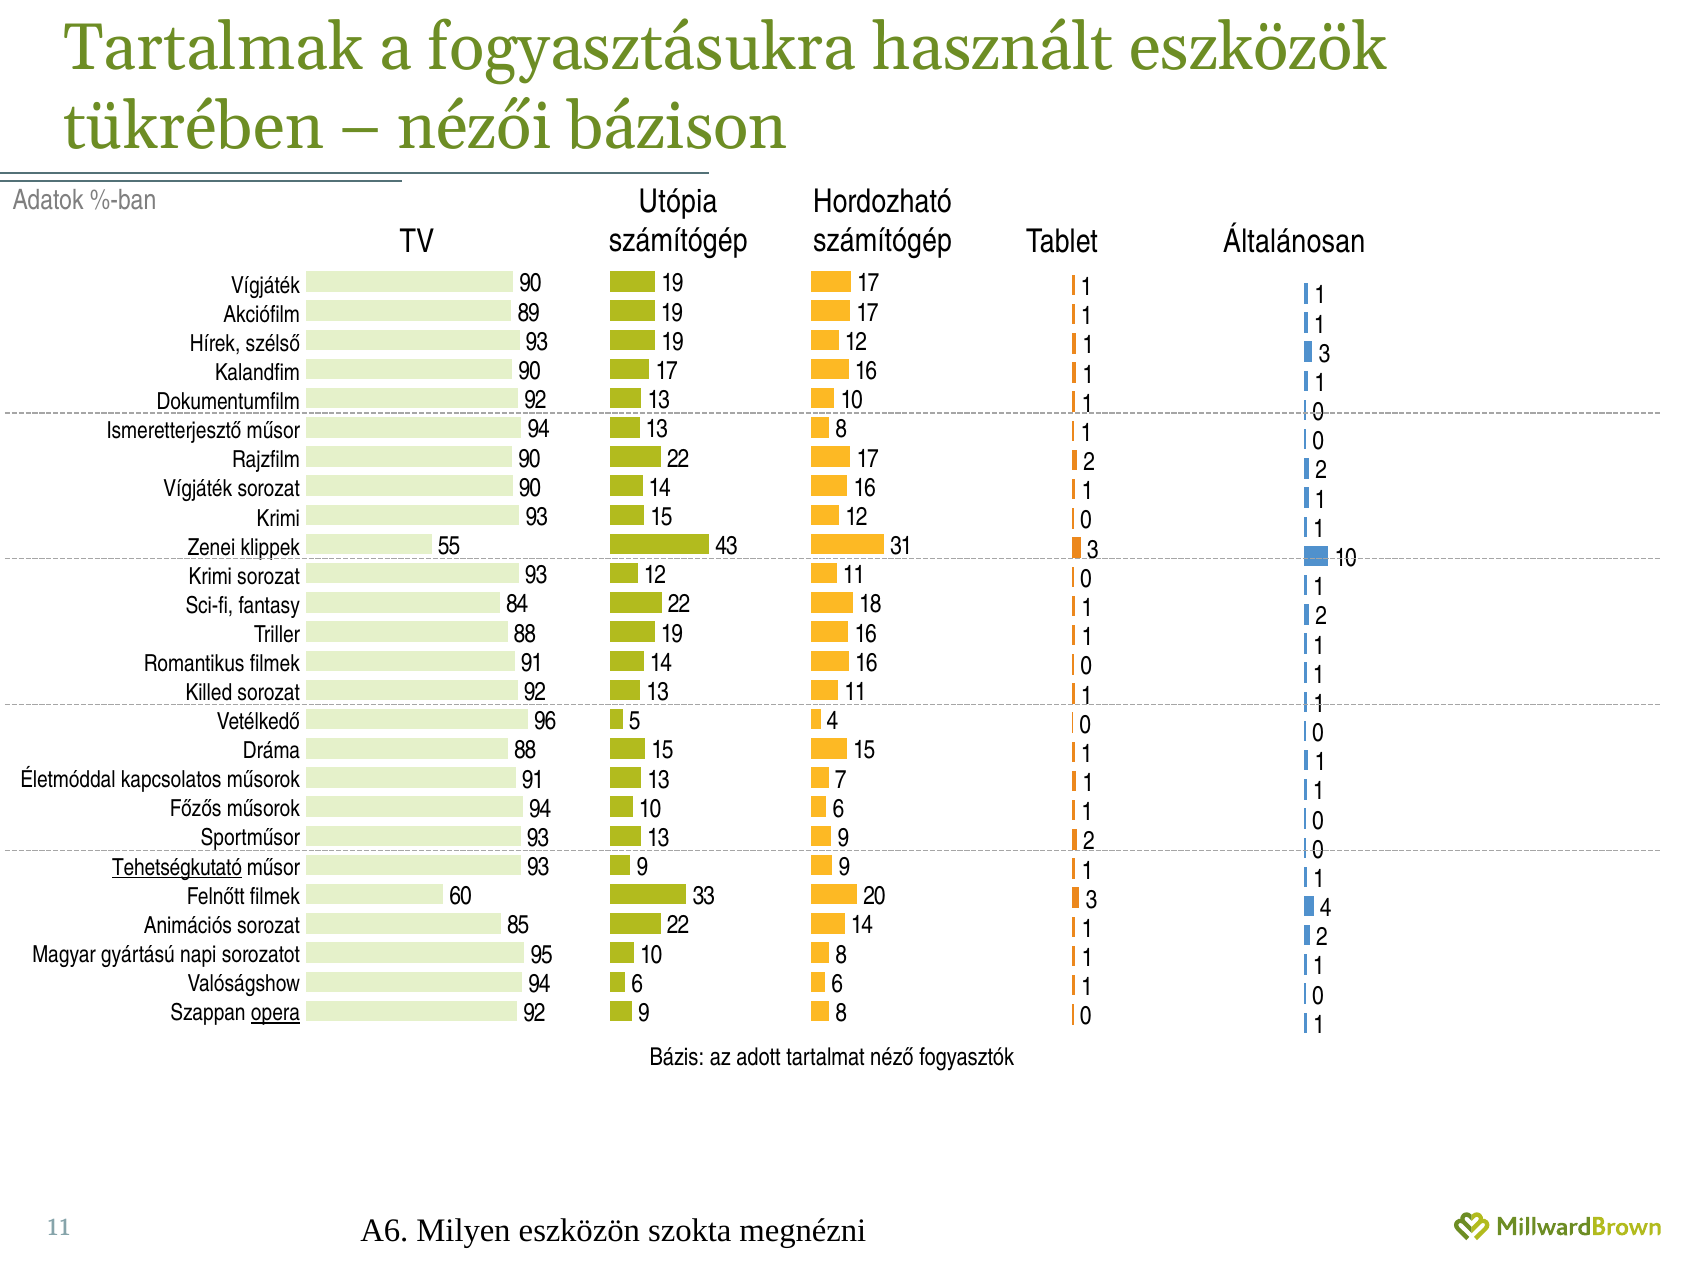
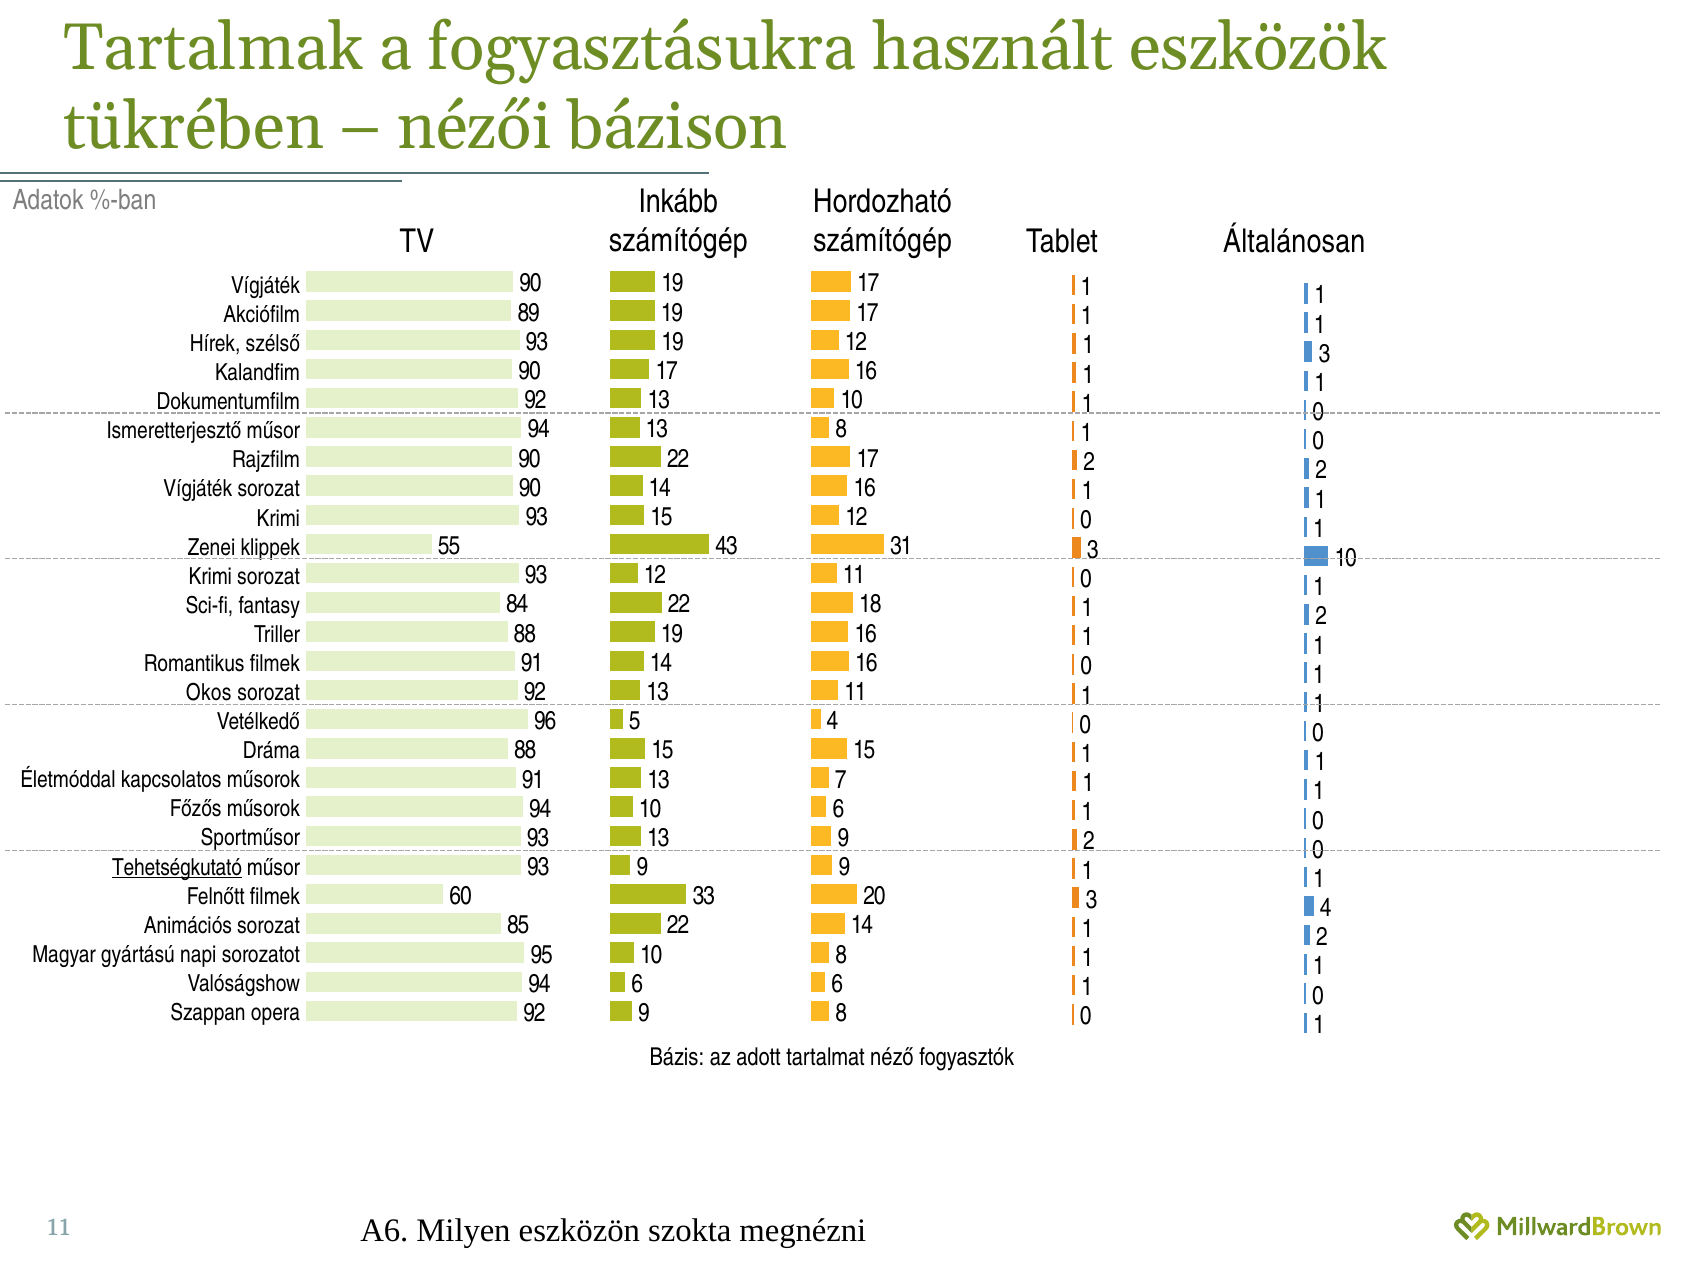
Utópia: Utópia -> Inkább (678, 201)
Killed: Killed -> Okos (209, 693)
opera underline: present -> none (275, 1012)
